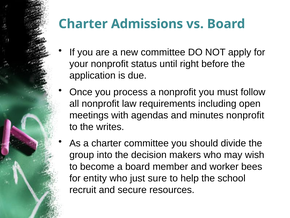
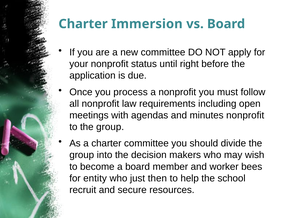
Admissions: Admissions -> Immersion (147, 24)
to the writes: writes -> group (110, 127)
sure: sure -> then (157, 178)
